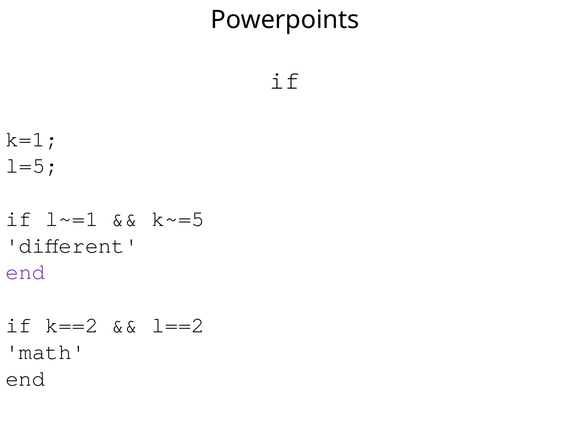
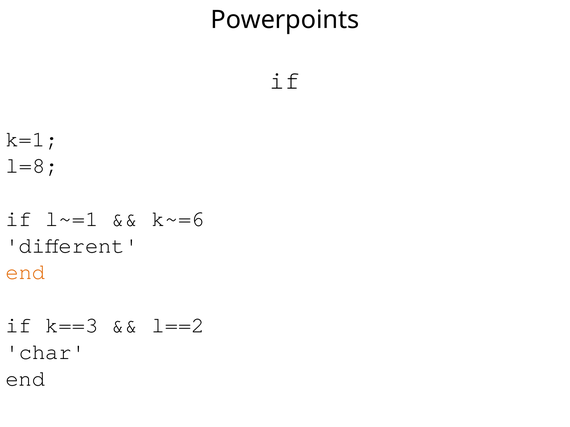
l=5: l=5 -> l=8 (32, 166)
k~=5: k~=5 -> k~=6 (178, 219)
end colour: purple -> orange (25, 272)
k==2: k==2 -> k==3 (72, 326)
math: math -> char (45, 352)
